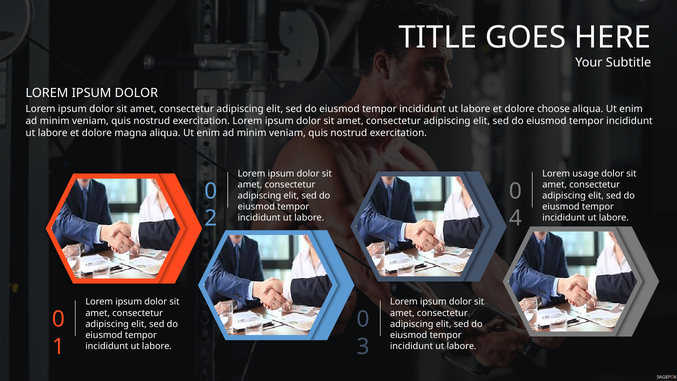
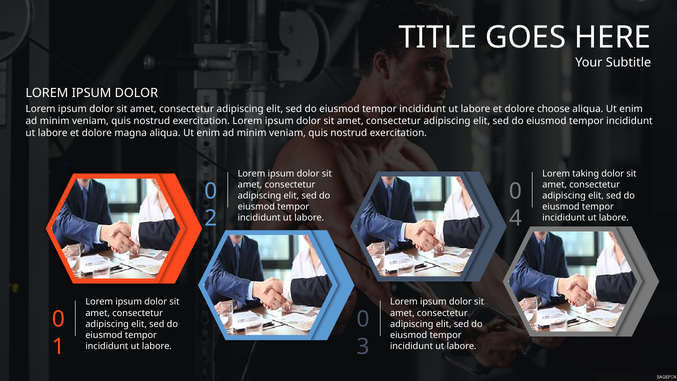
usage: usage -> taking (586, 174)
